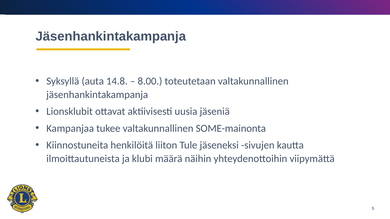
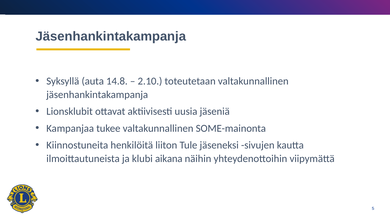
8.00: 8.00 -> 2.10 (150, 81)
määrä: määrä -> aikana (169, 159)
